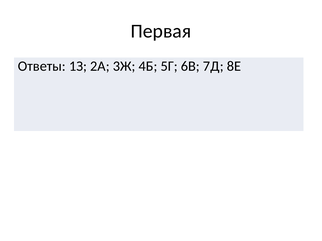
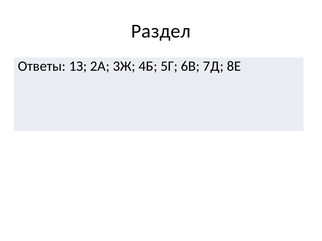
Первая: Первая -> Раздел (161, 31)
